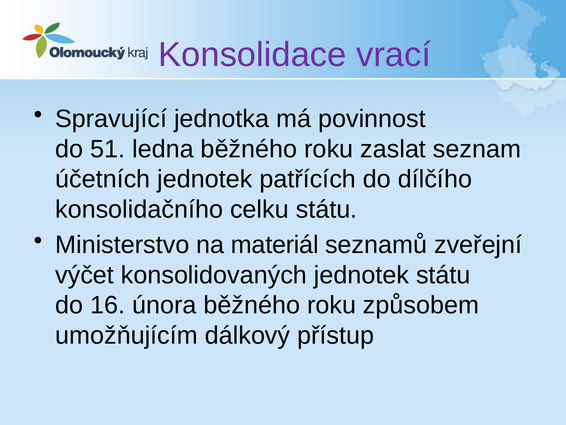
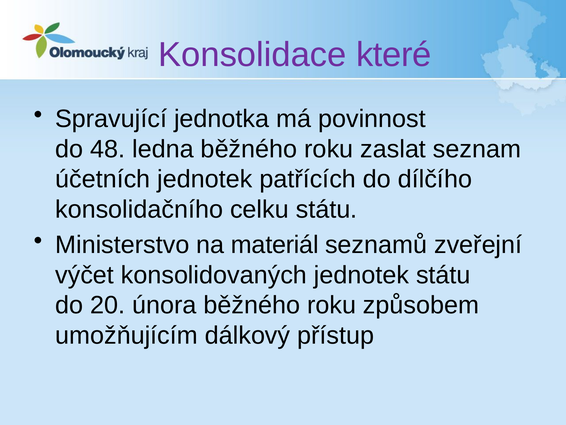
vrací: vrací -> které (394, 55)
51: 51 -> 48 (108, 149)
16: 16 -> 20 (108, 305)
